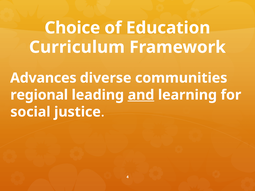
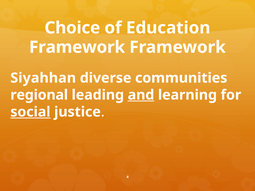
Curriculum: Curriculum -> Framework (77, 47)
Advances: Advances -> Siyahhan (43, 78)
social underline: none -> present (30, 112)
